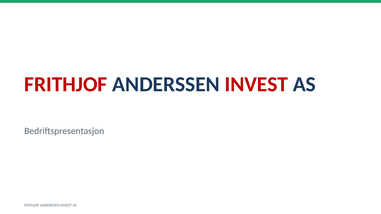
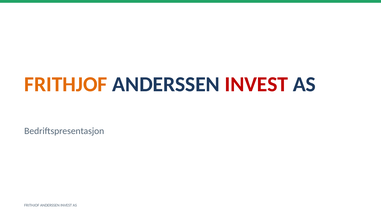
FRITHJOF colour: red -> orange (66, 85)
